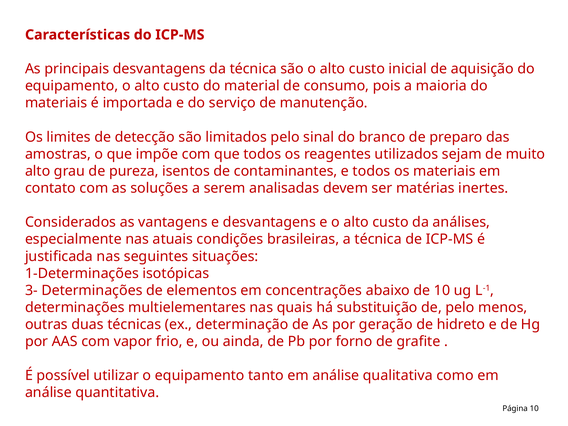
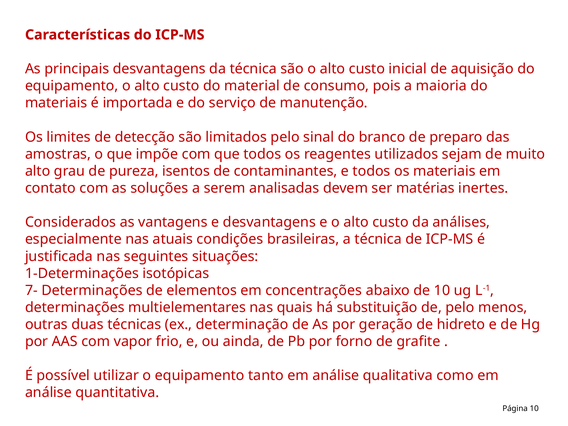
3-: 3- -> 7- (31, 290)
